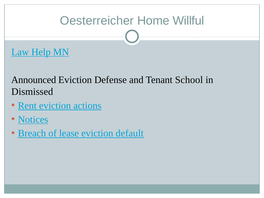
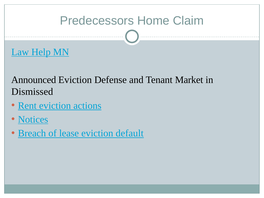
Oesterreicher: Oesterreicher -> Predecessors (97, 21)
Willful: Willful -> Claim (188, 21)
School: School -> Market (189, 80)
